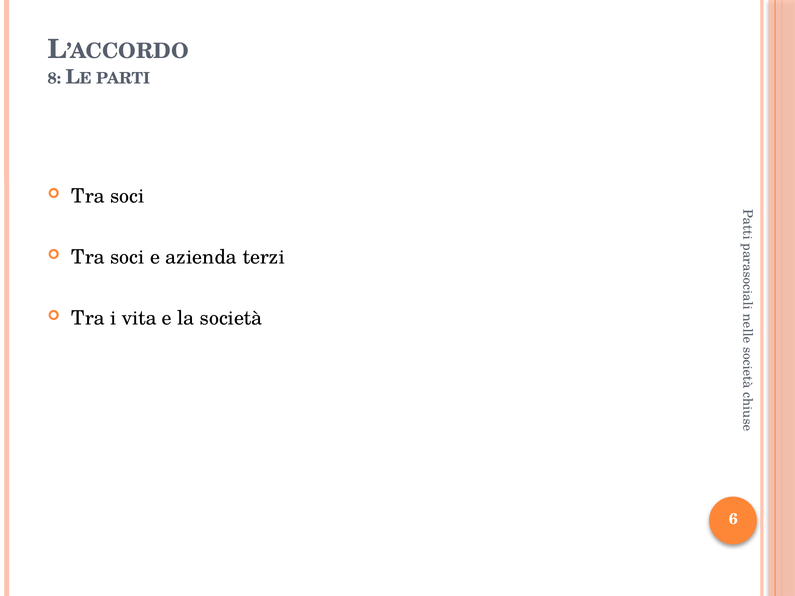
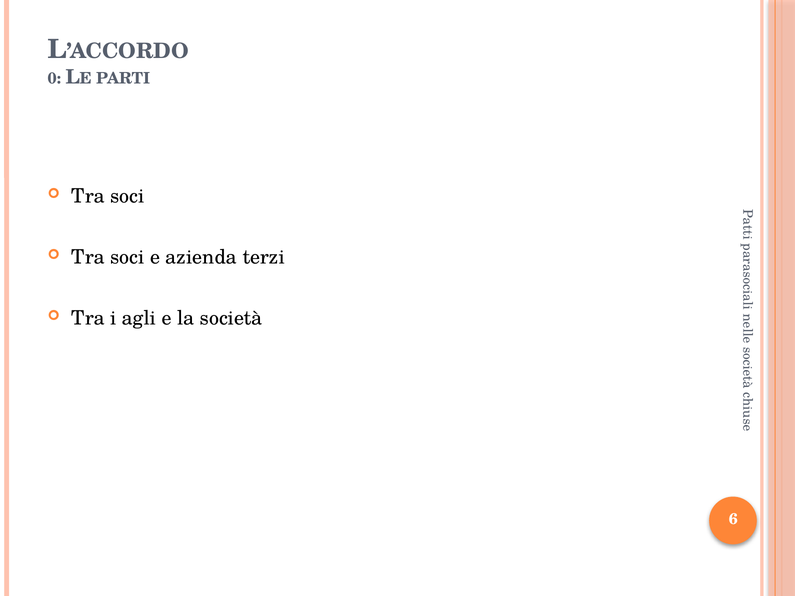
8: 8 -> 0 (54, 78)
vita: vita -> agli (139, 318)
